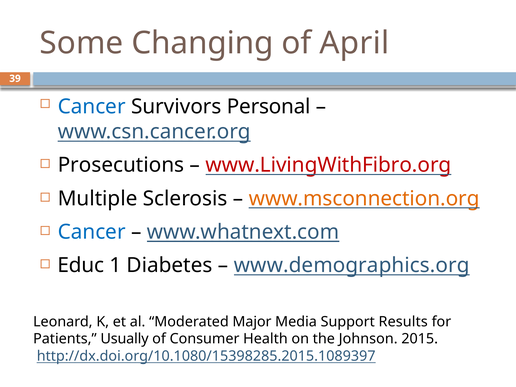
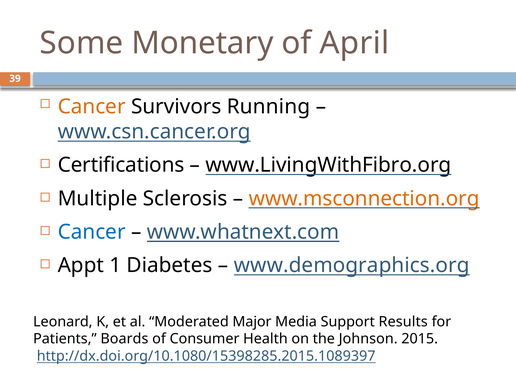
Changing: Changing -> Monetary (202, 43)
Cancer colour: blue -> orange (92, 107)
Personal: Personal -> Running (269, 107)
Prosecutions: Prosecutions -> Certifications (121, 165)
www.LivingWithFibro.org colour: red -> black (328, 165)
Educ: Educ -> Appt (81, 265)
Usually: Usually -> Boards (124, 339)
